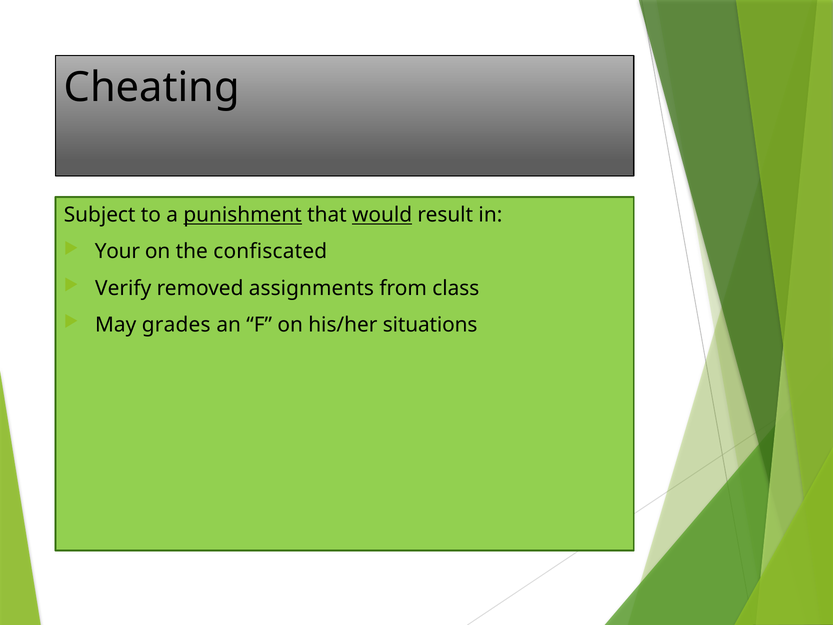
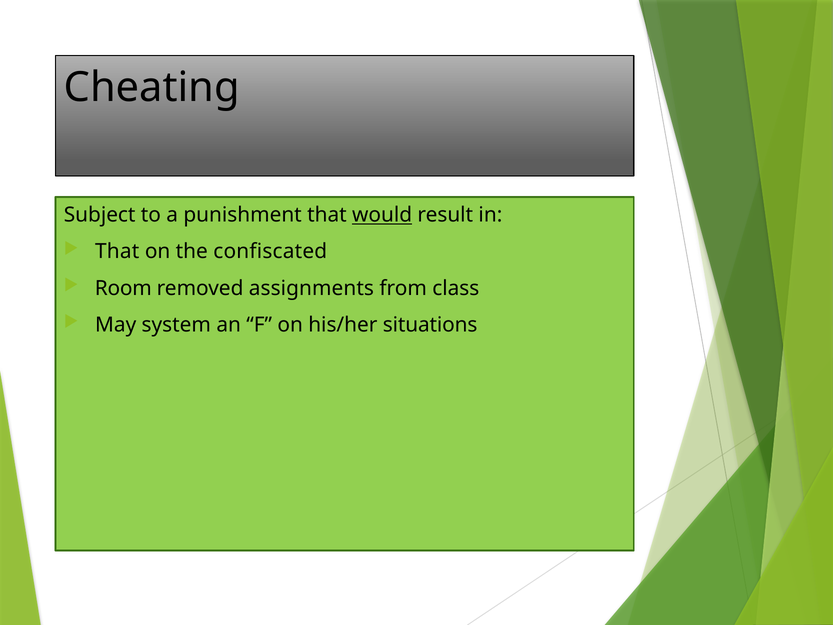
punishment underline: present -> none (243, 215)
Your: Your -> That (117, 252)
Verify: Verify -> Room (123, 288)
grades: grades -> system (176, 325)
